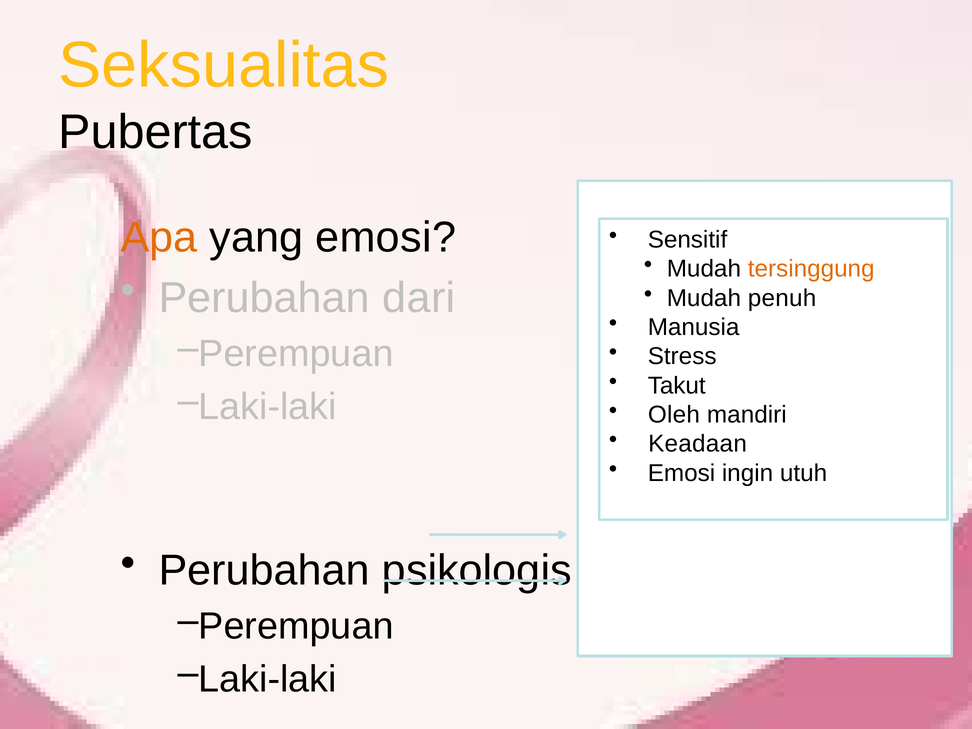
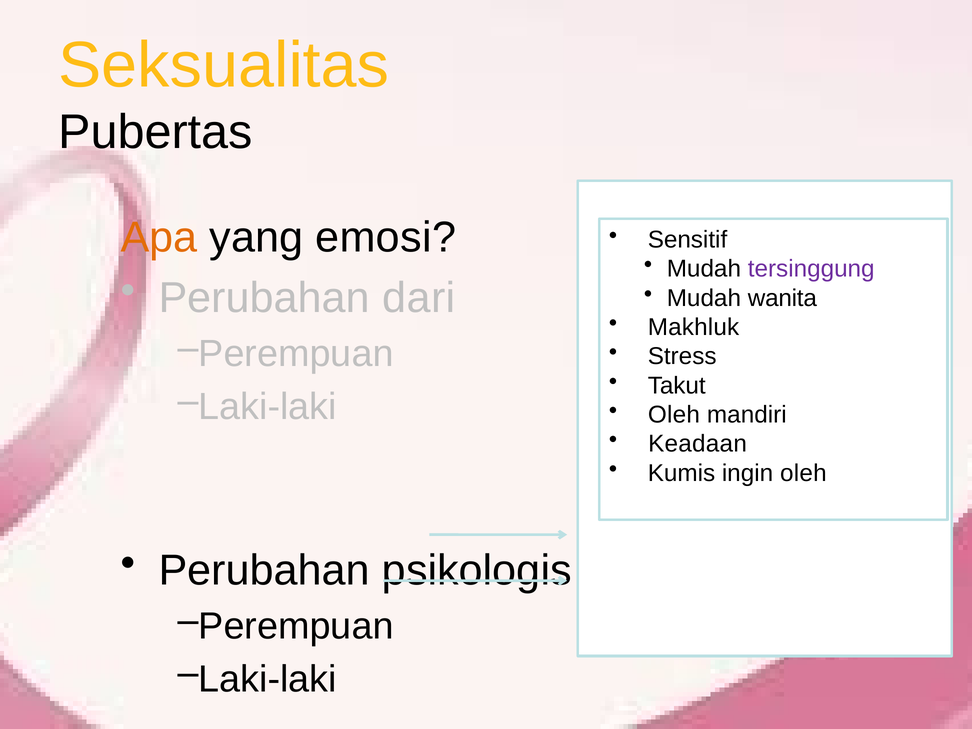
tersinggung colour: orange -> purple (811, 269)
penuh: penuh -> wanita (782, 298)
Manusia: Manusia -> Makhluk (694, 327)
Emosi: Emosi -> Kumis (681, 473)
ingin utuh: utuh -> oleh (803, 473)
